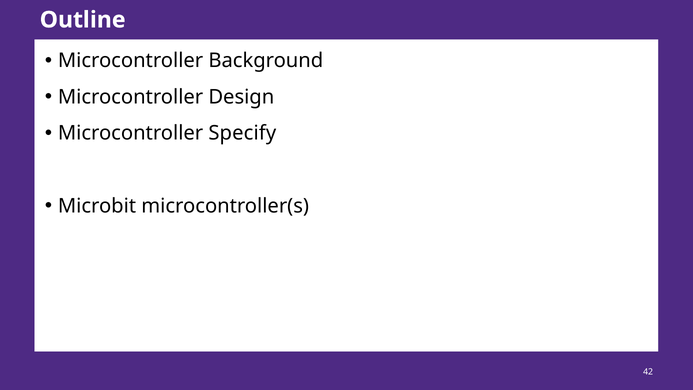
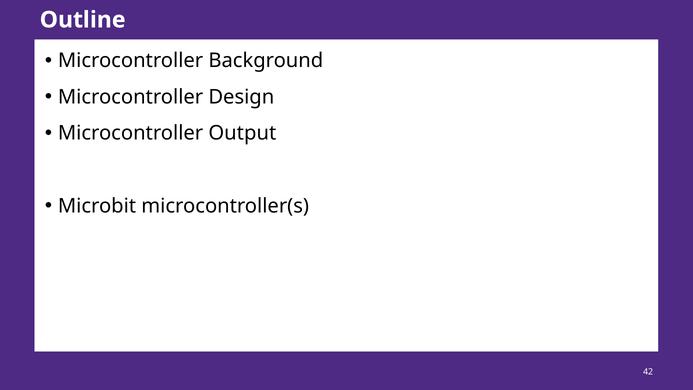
Specify: Specify -> Output (242, 133)
